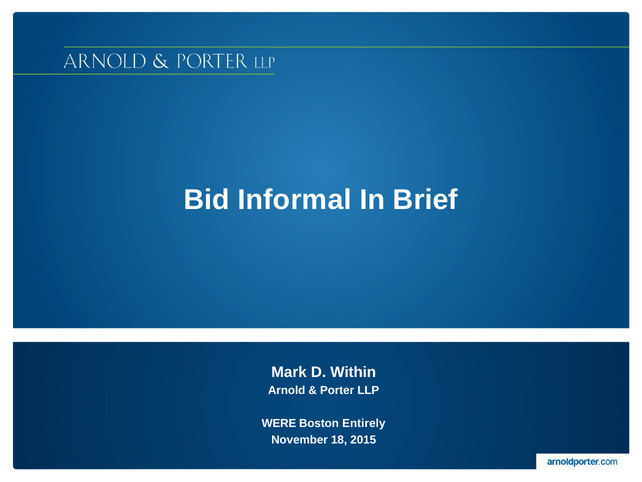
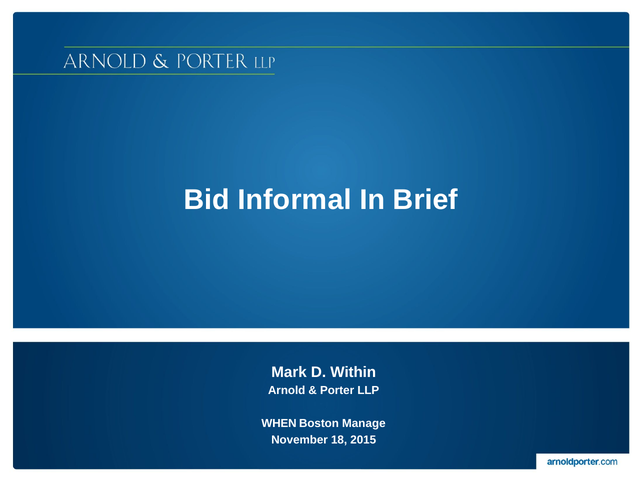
WERE: WERE -> WHEN (279, 423)
Entirely: Entirely -> Manage (364, 423)
